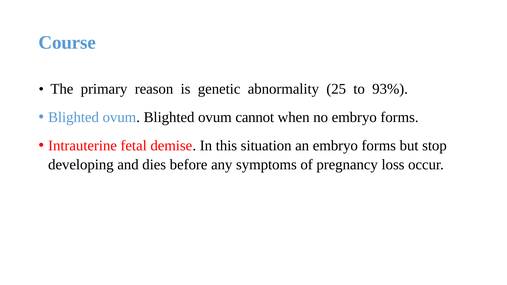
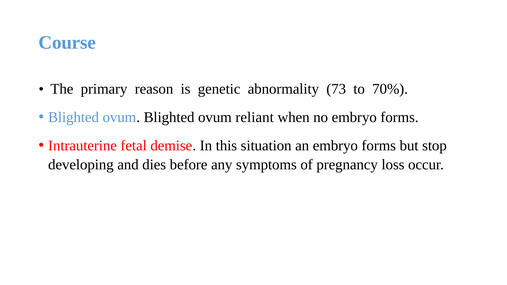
25: 25 -> 73 (336, 89)
93%: 93% -> 70% (390, 89)
cannot: cannot -> reliant (255, 117)
